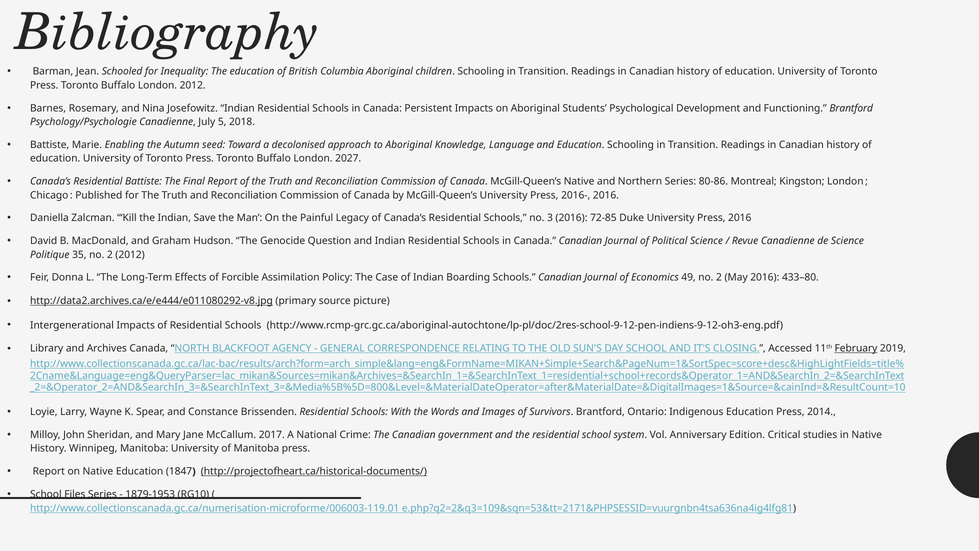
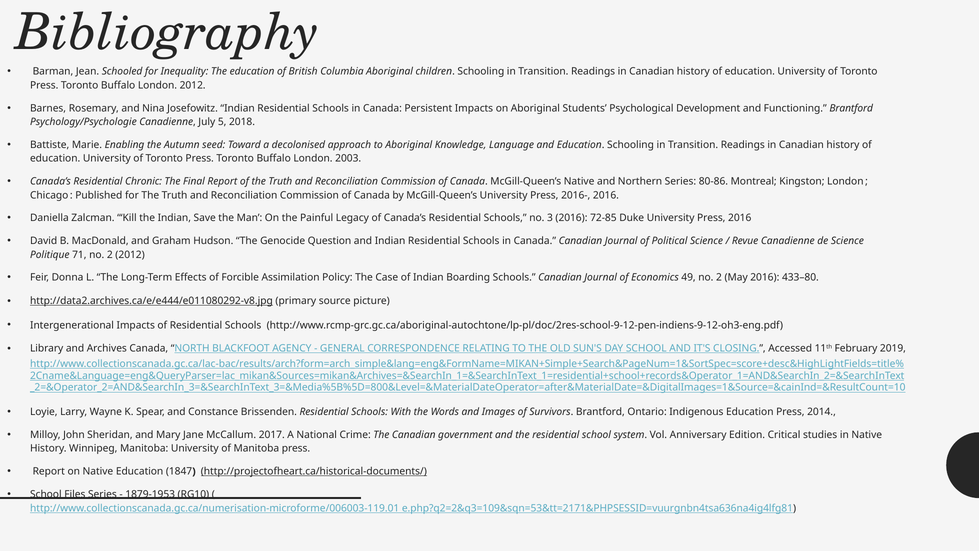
2027: 2027 -> 2003 (348, 158)
Residential Battiste: Battiste -> Chronic (144, 181)
35: 35 -> 71 (79, 255)
February underline: present -> none (856, 348)
